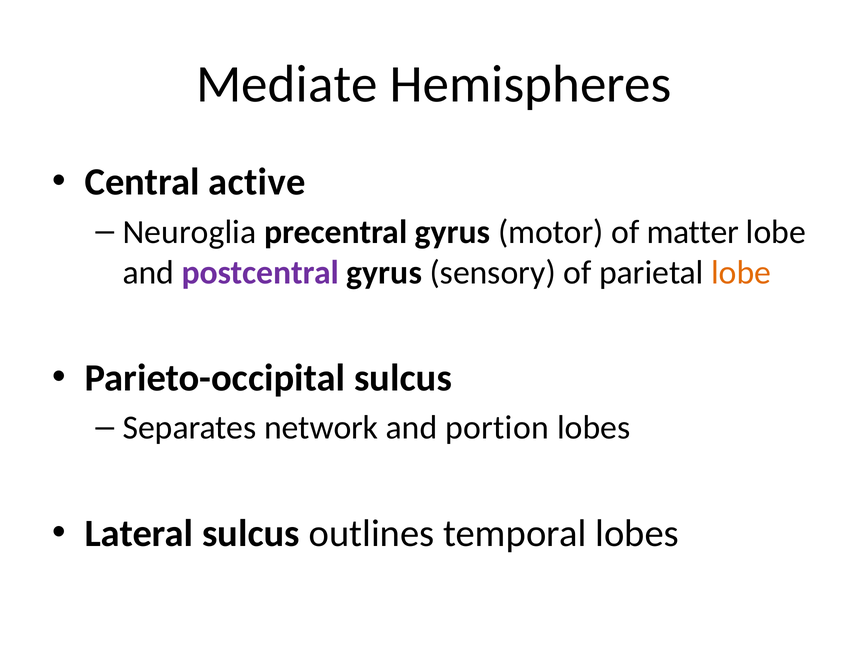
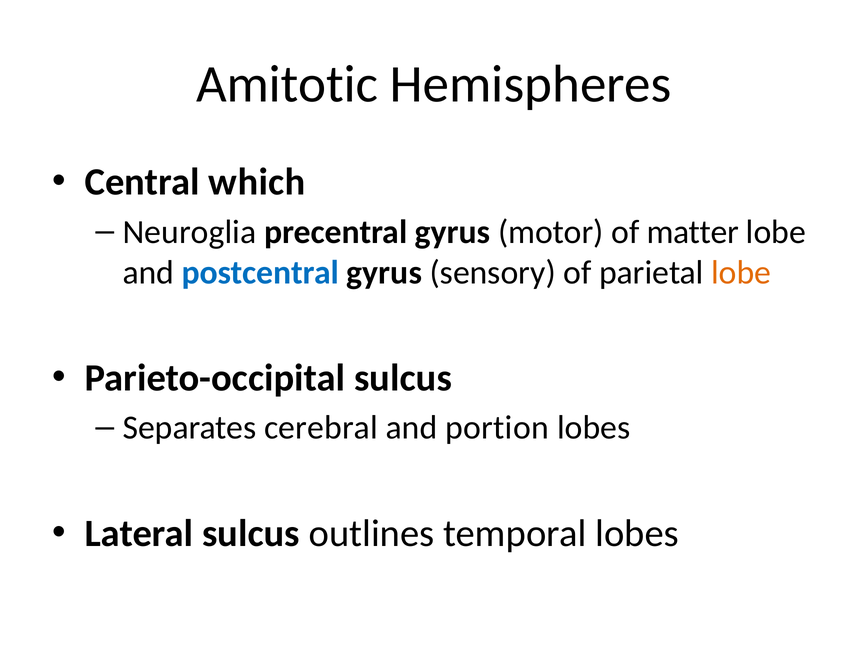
Mediate: Mediate -> Amitotic (287, 84)
active: active -> which (257, 182)
postcentral colour: purple -> blue (260, 272)
network: network -> cerebral (321, 428)
